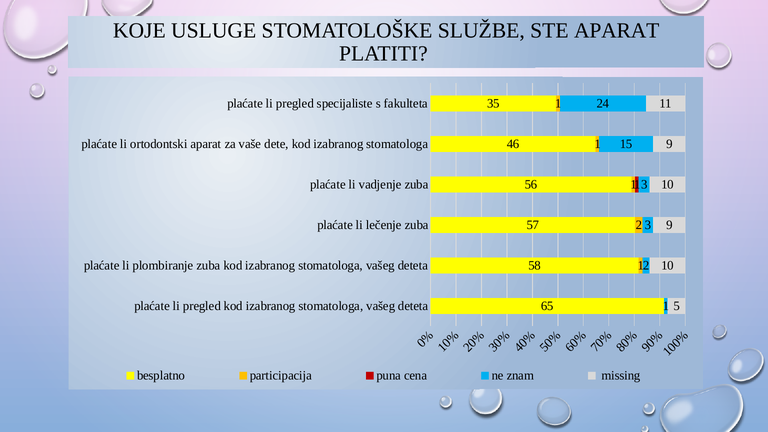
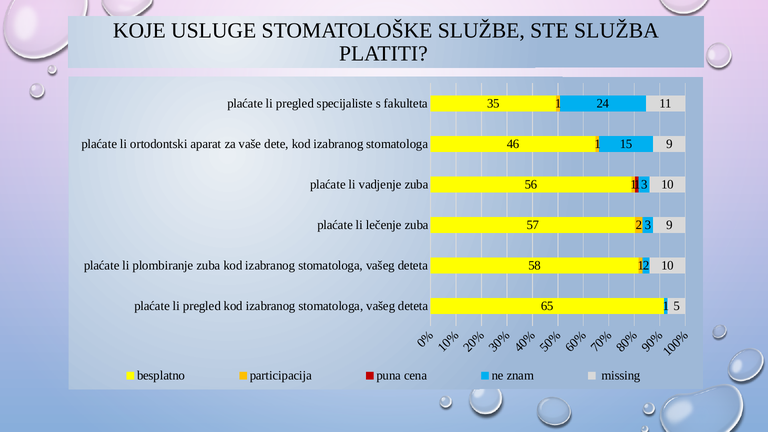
APARAT: APARAT -> SLUŽBA (616, 30)
